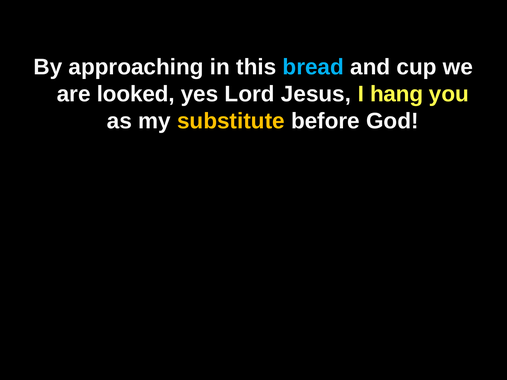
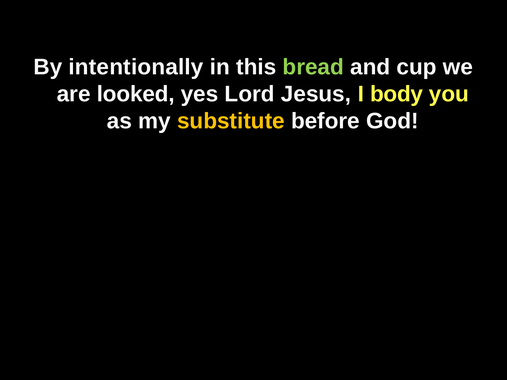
approaching: approaching -> intentionally (136, 67)
bread colour: light blue -> light green (313, 67)
hang: hang -> body (397, 94)
